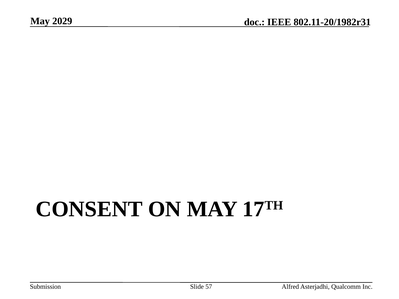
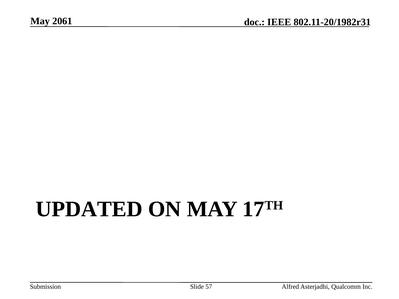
2029: 2029 -> 2061 (62, 21)
CONSENT: CONSENT -> UPDATED (89, 209)
